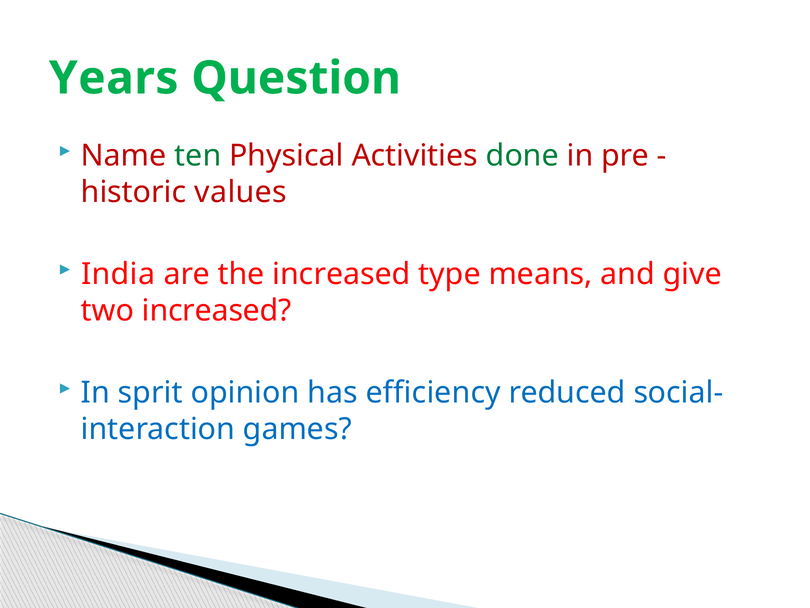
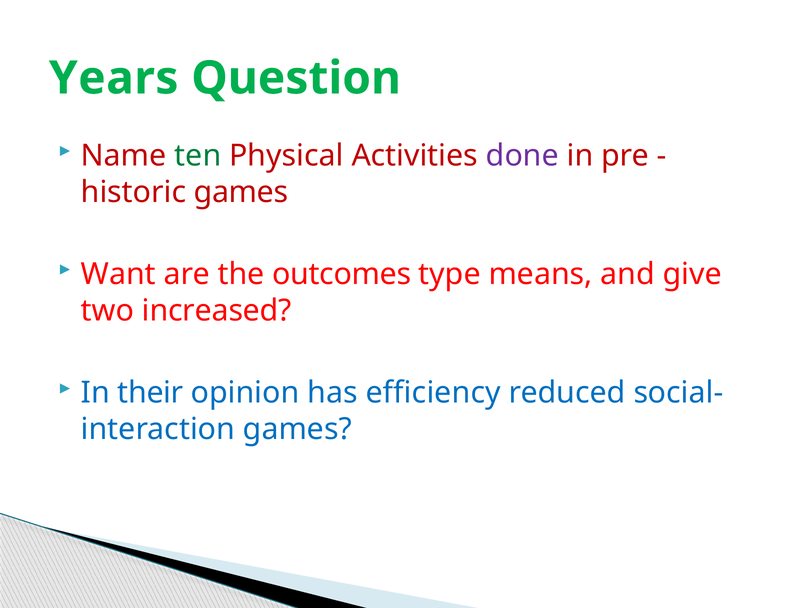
done colour: green -> purple (522, 156)
historic values: values -> games (241, 192)
India: India -> Want (118, 274)
the increased: increased -> outcomes (342, 274)
sprit: sprit -> their (150, 392)
